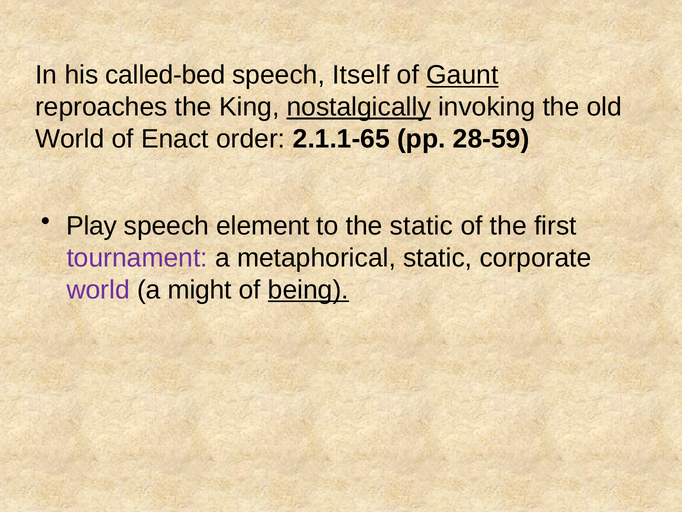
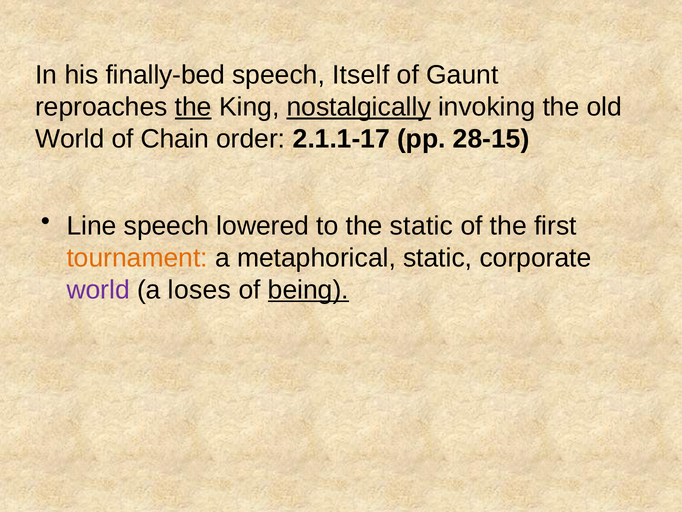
called-bed: called-bed -> finally-bed (165, 75)
Gaunt underline: present -> none (462, 75)
the underline: none -> present (193, 107)
Enact: Enact -> Chain (175, 139)
2.1.1-65: 2.1.1-65 -> 2.1.1-17 (341, 139)
28-59: 28-59 -> 28-15 (491, 139)
Play: Play -> Line (92, 226)
element: element -> lowered (263, 226)
tournament colour: purple -> orange (137, 258)
might: might -> loses (199, 289)
